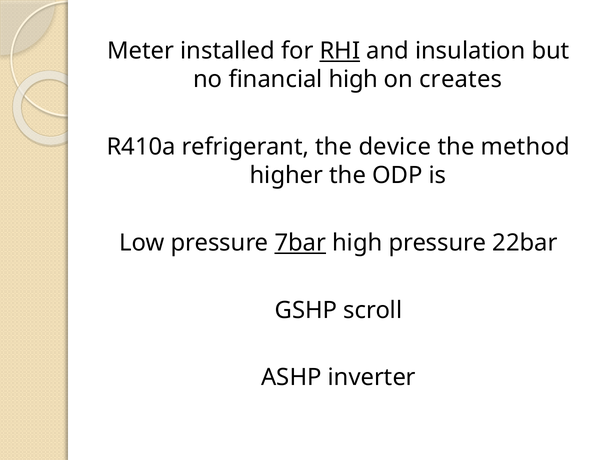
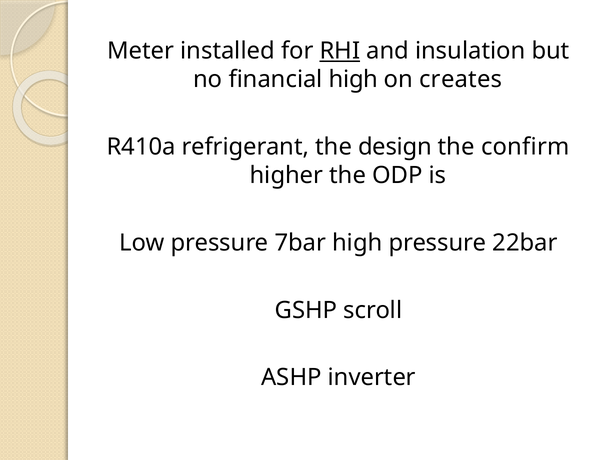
device: device -> design (395, 147)
method: method -> confirm (525, 147)
7bar underline: present -> none (300, 243)
